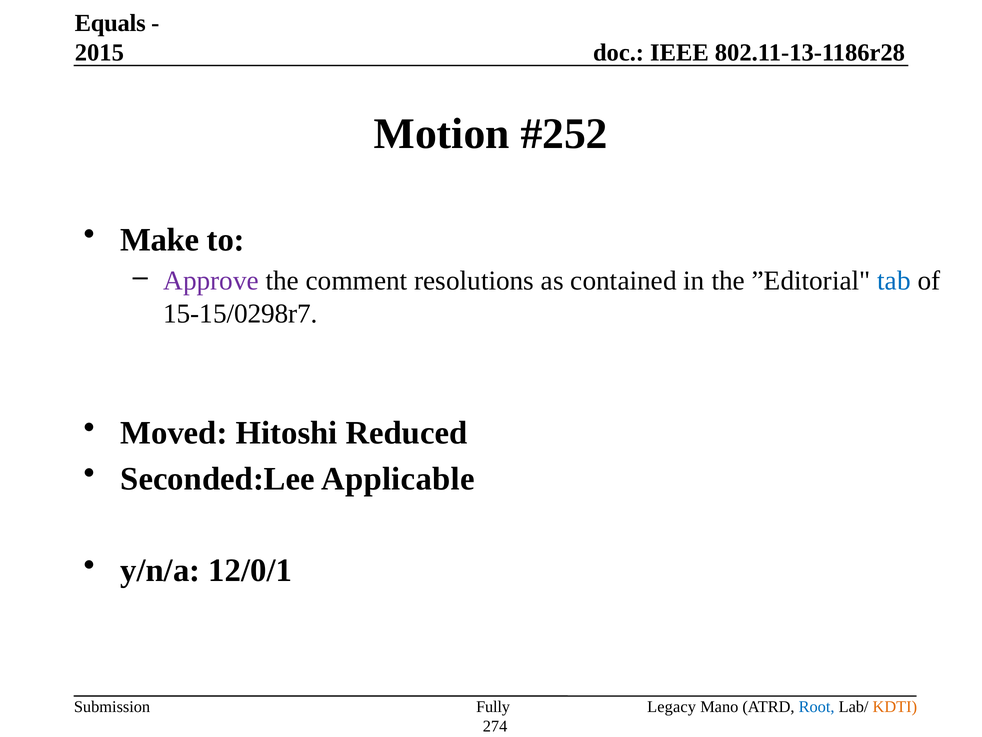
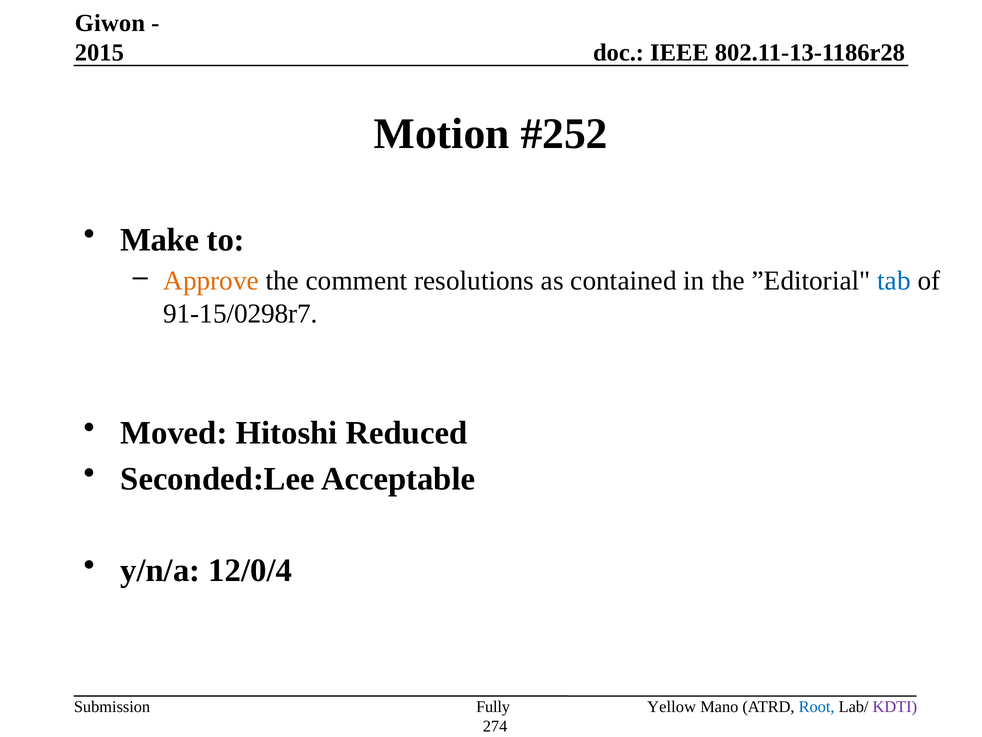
Equals: Equals -> Giwon (110, 23)
Approve colour: purple -> orange (211, 281)
15-15/0298r7: 15-15/0298r7 -> 91-15/0298r7 (241, 313)
Applicable: Applicable -> Acceptable (398, 479)
12/0/1: 12/0/1 -> 12/0/4 (250, 570)
Legacy: Legacy -> Yellow (672, 706)
KDTI colour: orange -> purple (895, 706)
